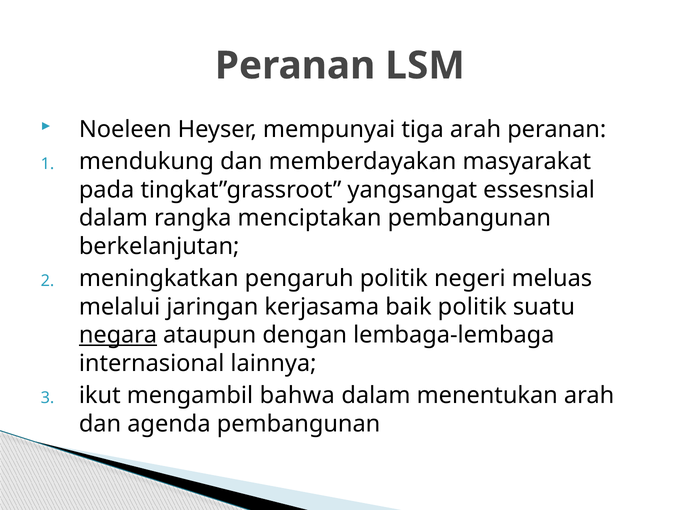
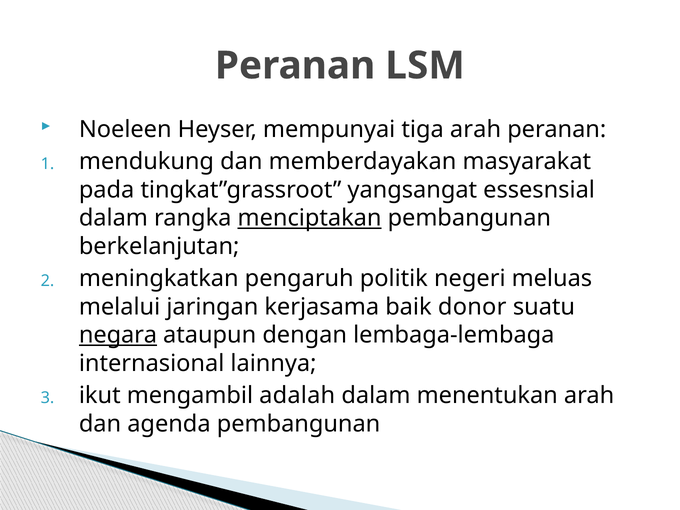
menciptakan underline: none -> present (310, 218)
baik politik: politik -> donor (472, 307)
bahwa: bahwa -> adalah (297, 396)
